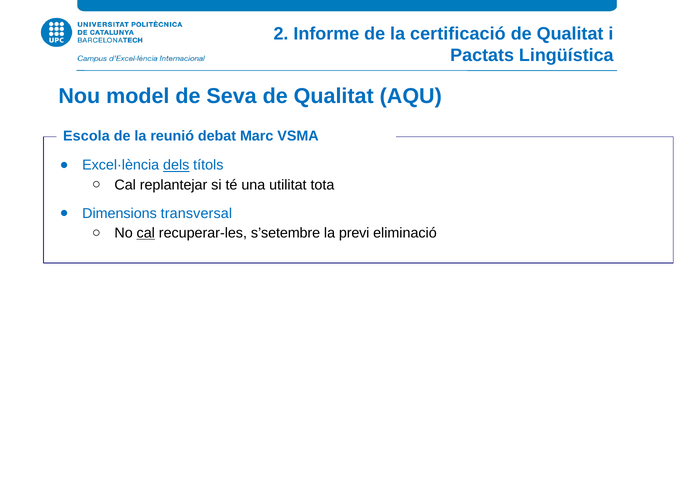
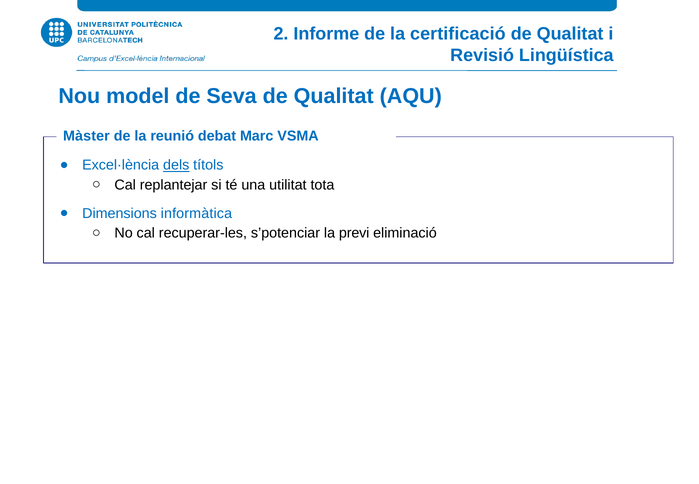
Pactats: Pactats -> Revisió (482, 55)
Escola: Escola -> Màster (86, 136)
transversal: transversal -> informàtica (196, 213)
cal underline: present -> none (146, 233)
s’setembre: s’setembre -> s’potenciar (285, 233)
